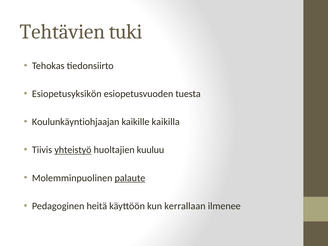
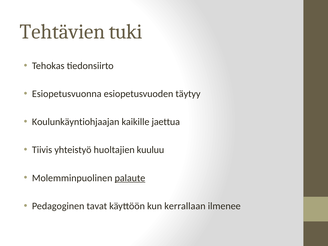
Esiopetusyksikön: Esiopetusyksikön -> Esiopetusvuonna (67, 94)
tuesta: tuesta -> täytyy (188, 94)
kaikilla: kaikilla -> jaettua (166, 122)
yhteistyö underline: present -> none (73, 150)
heitä: heitä -> tavat (97, 206)
